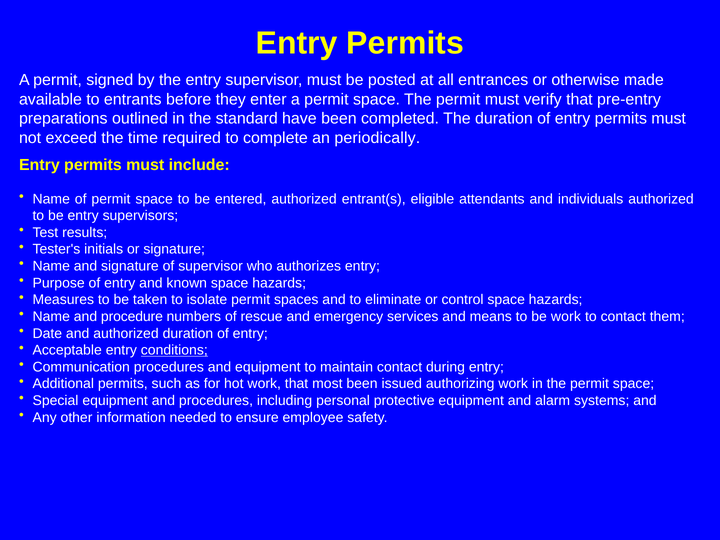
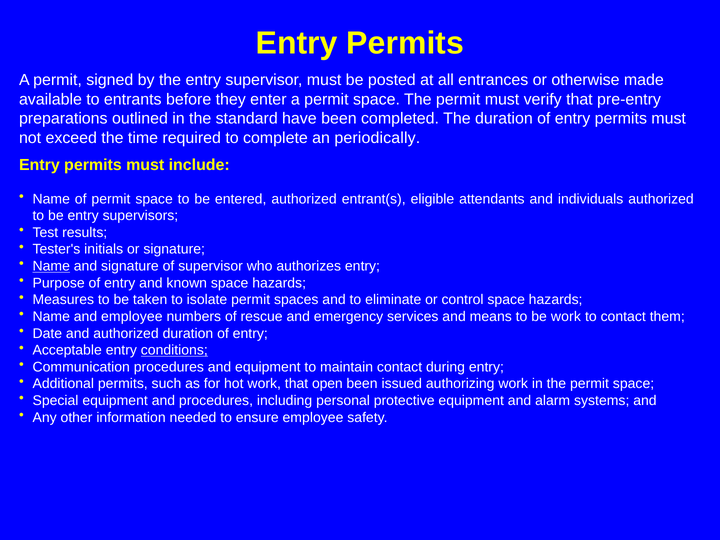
Name underline: none -> present (51, 266)
and procedure: procedure -> employee (132, 317)
most: most -> open (327, 384)
